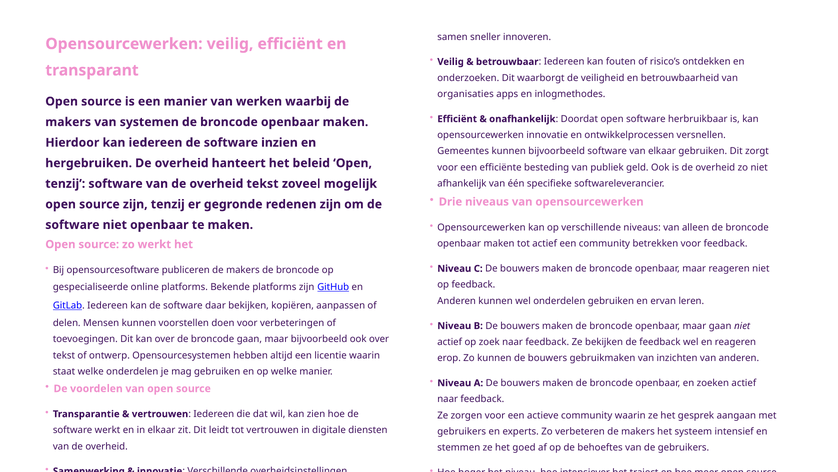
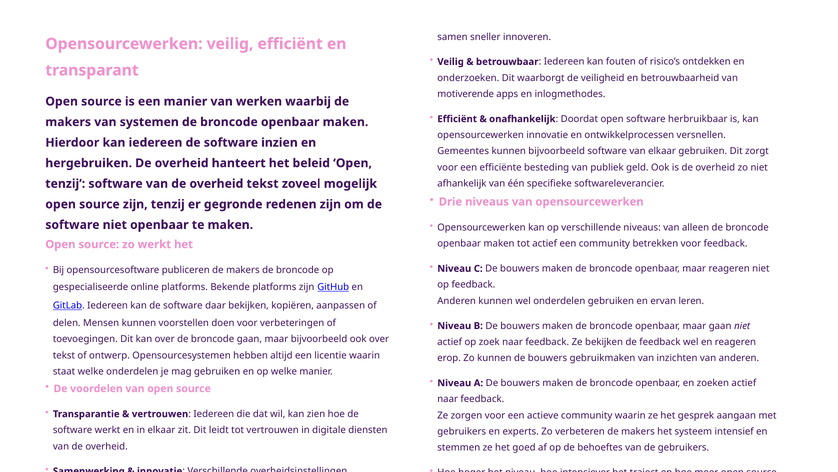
organisaties: organisaties -> motiverende (466, 94)
